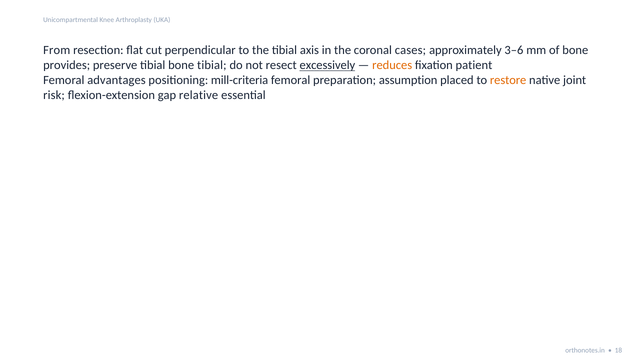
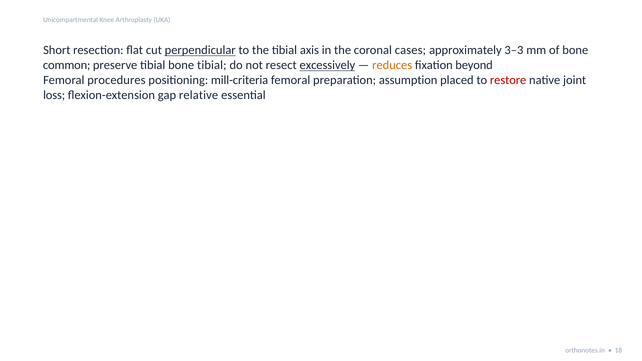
From: From -> Short (57, 50)
perpendicular underline: none -> present (200, 50)
3–6: 3–6 -> 3–3 (514, 50)
provides: provides -> common (67, 65)
patient: patient -> beyond (474, 65)
advantages: advantages -> procedures (116, 80)
restore colour: orange -> red (508, 80)
risk: risk -> loss (54, 95)
